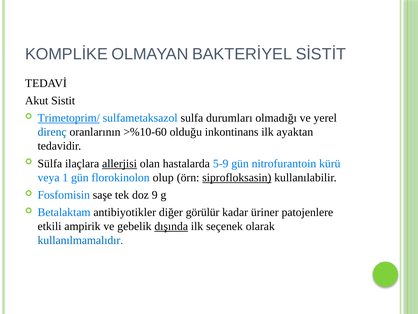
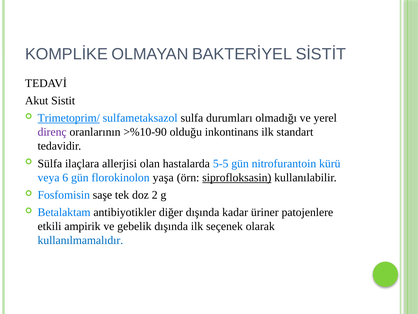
direnç colour: blue -> purple (52, 132)
>%10-60: >%10-60 -> >%10-90 (145, 132)
ayaktan: ayaktan -> standart (295, 132)
allerjisi underline: present -> none (120, 163)
5-9: 5-9 -> 5-5 (221, 163)
1: 1 -> 6 (65, 177)
olup: olup -> yaşa (163, 177)
9: 9 -> 2 (155, 195)
diğer görülür: görülür -> dışında (203, 212)
dışında underline: present -> none (171, 226)
